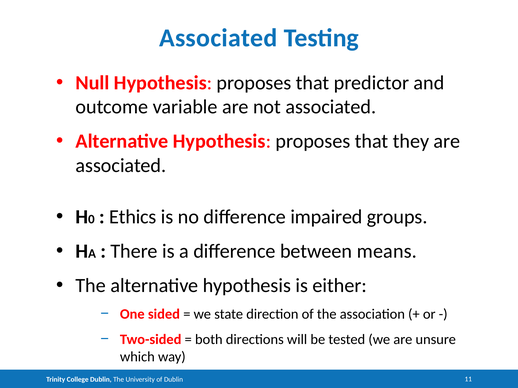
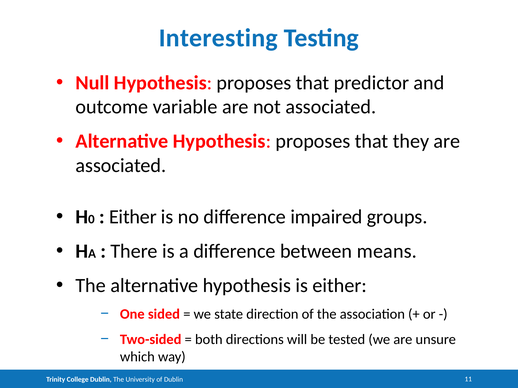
Associated: Associated -> Interesting (218, 38)
Ethics: Ethics -> Either (133, 217)
